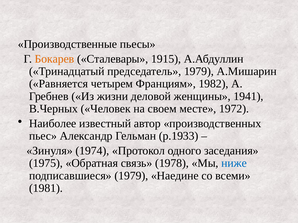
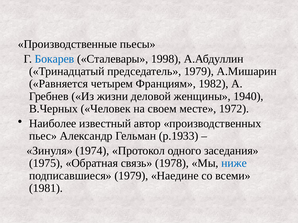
Бокарев colour: orange -> blue (54, 59)
1915: 1915 -> 1998 (166, 59)
1941: 1941 -> 1940 (248, 96)
